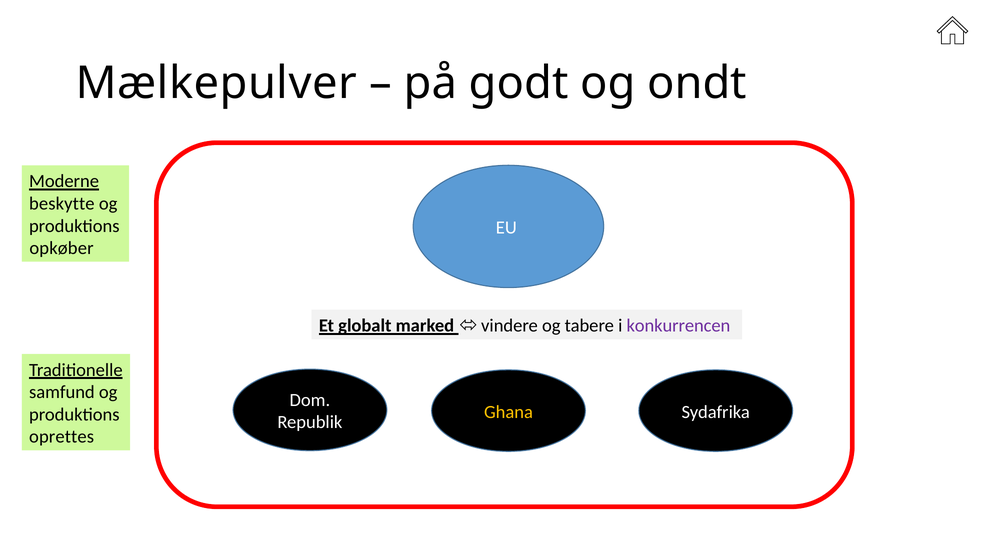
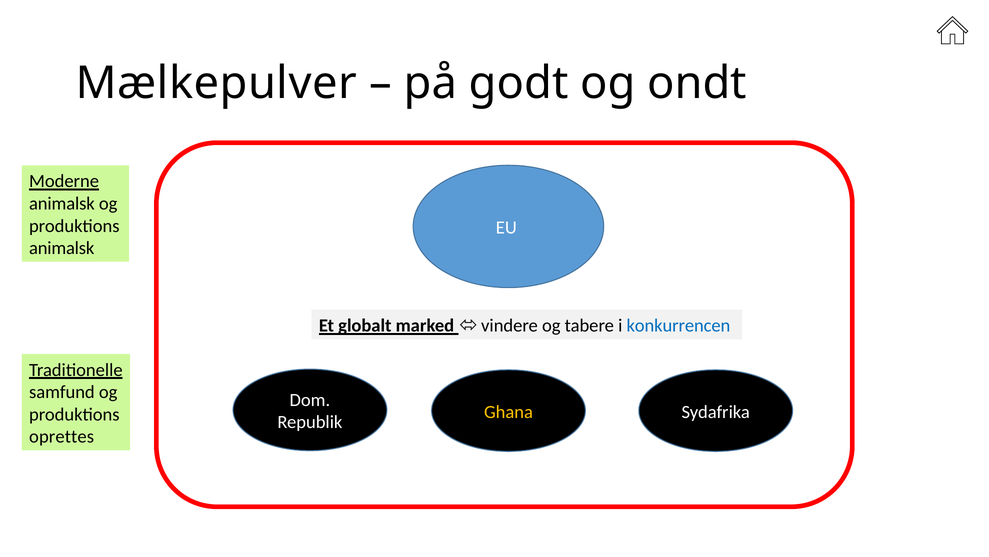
beskytte: beskytte -> animalsk (62, 203)
opkøber: opkøber -> animalsk (62, 248)
konkurrencen colour: purple -> blue (678, 325)
